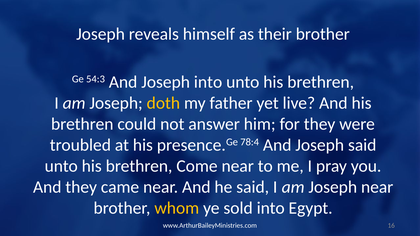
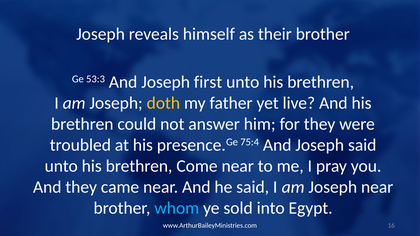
54:3: 54:3 -> 53:3 (96, 79)
Joseph into: into -> first (208, 82)
78:4: 78:4 -> 75:4 (250, 142)
whom colour: yellow -> light blue (177, 208)
